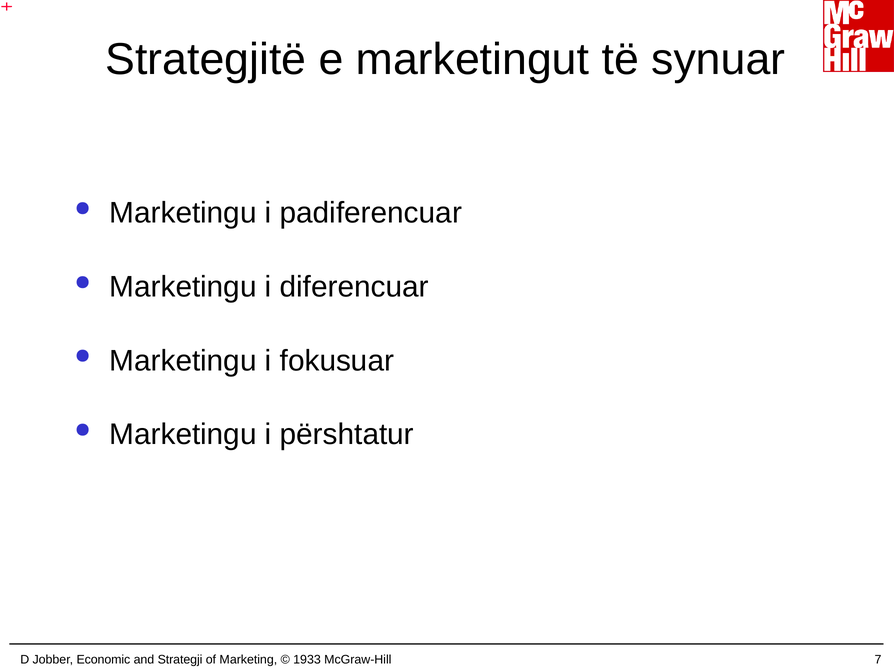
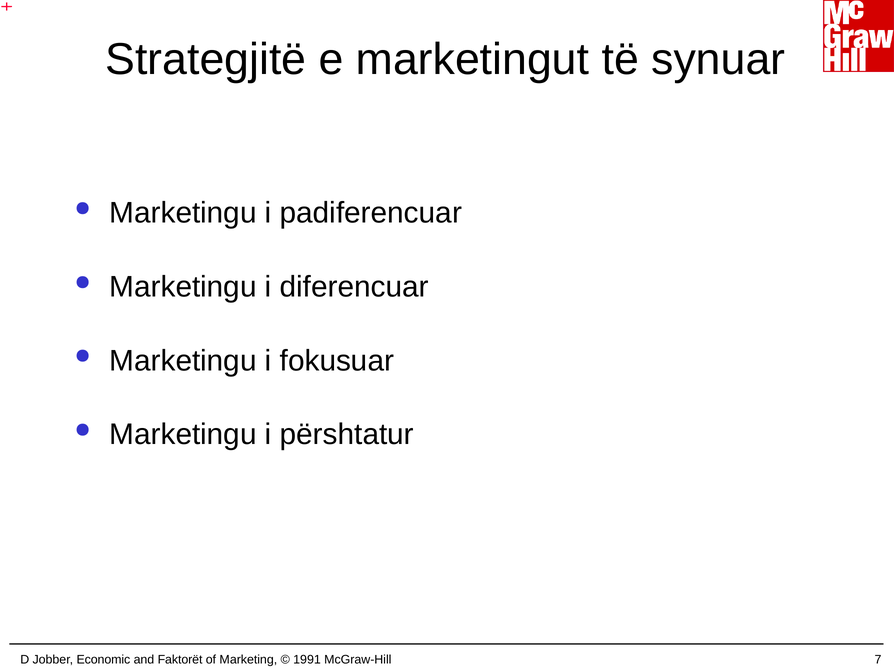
Strategji: Strategji -> Faktorët (180, 660)
1933: 1933 -> 1991 (307, 660)
